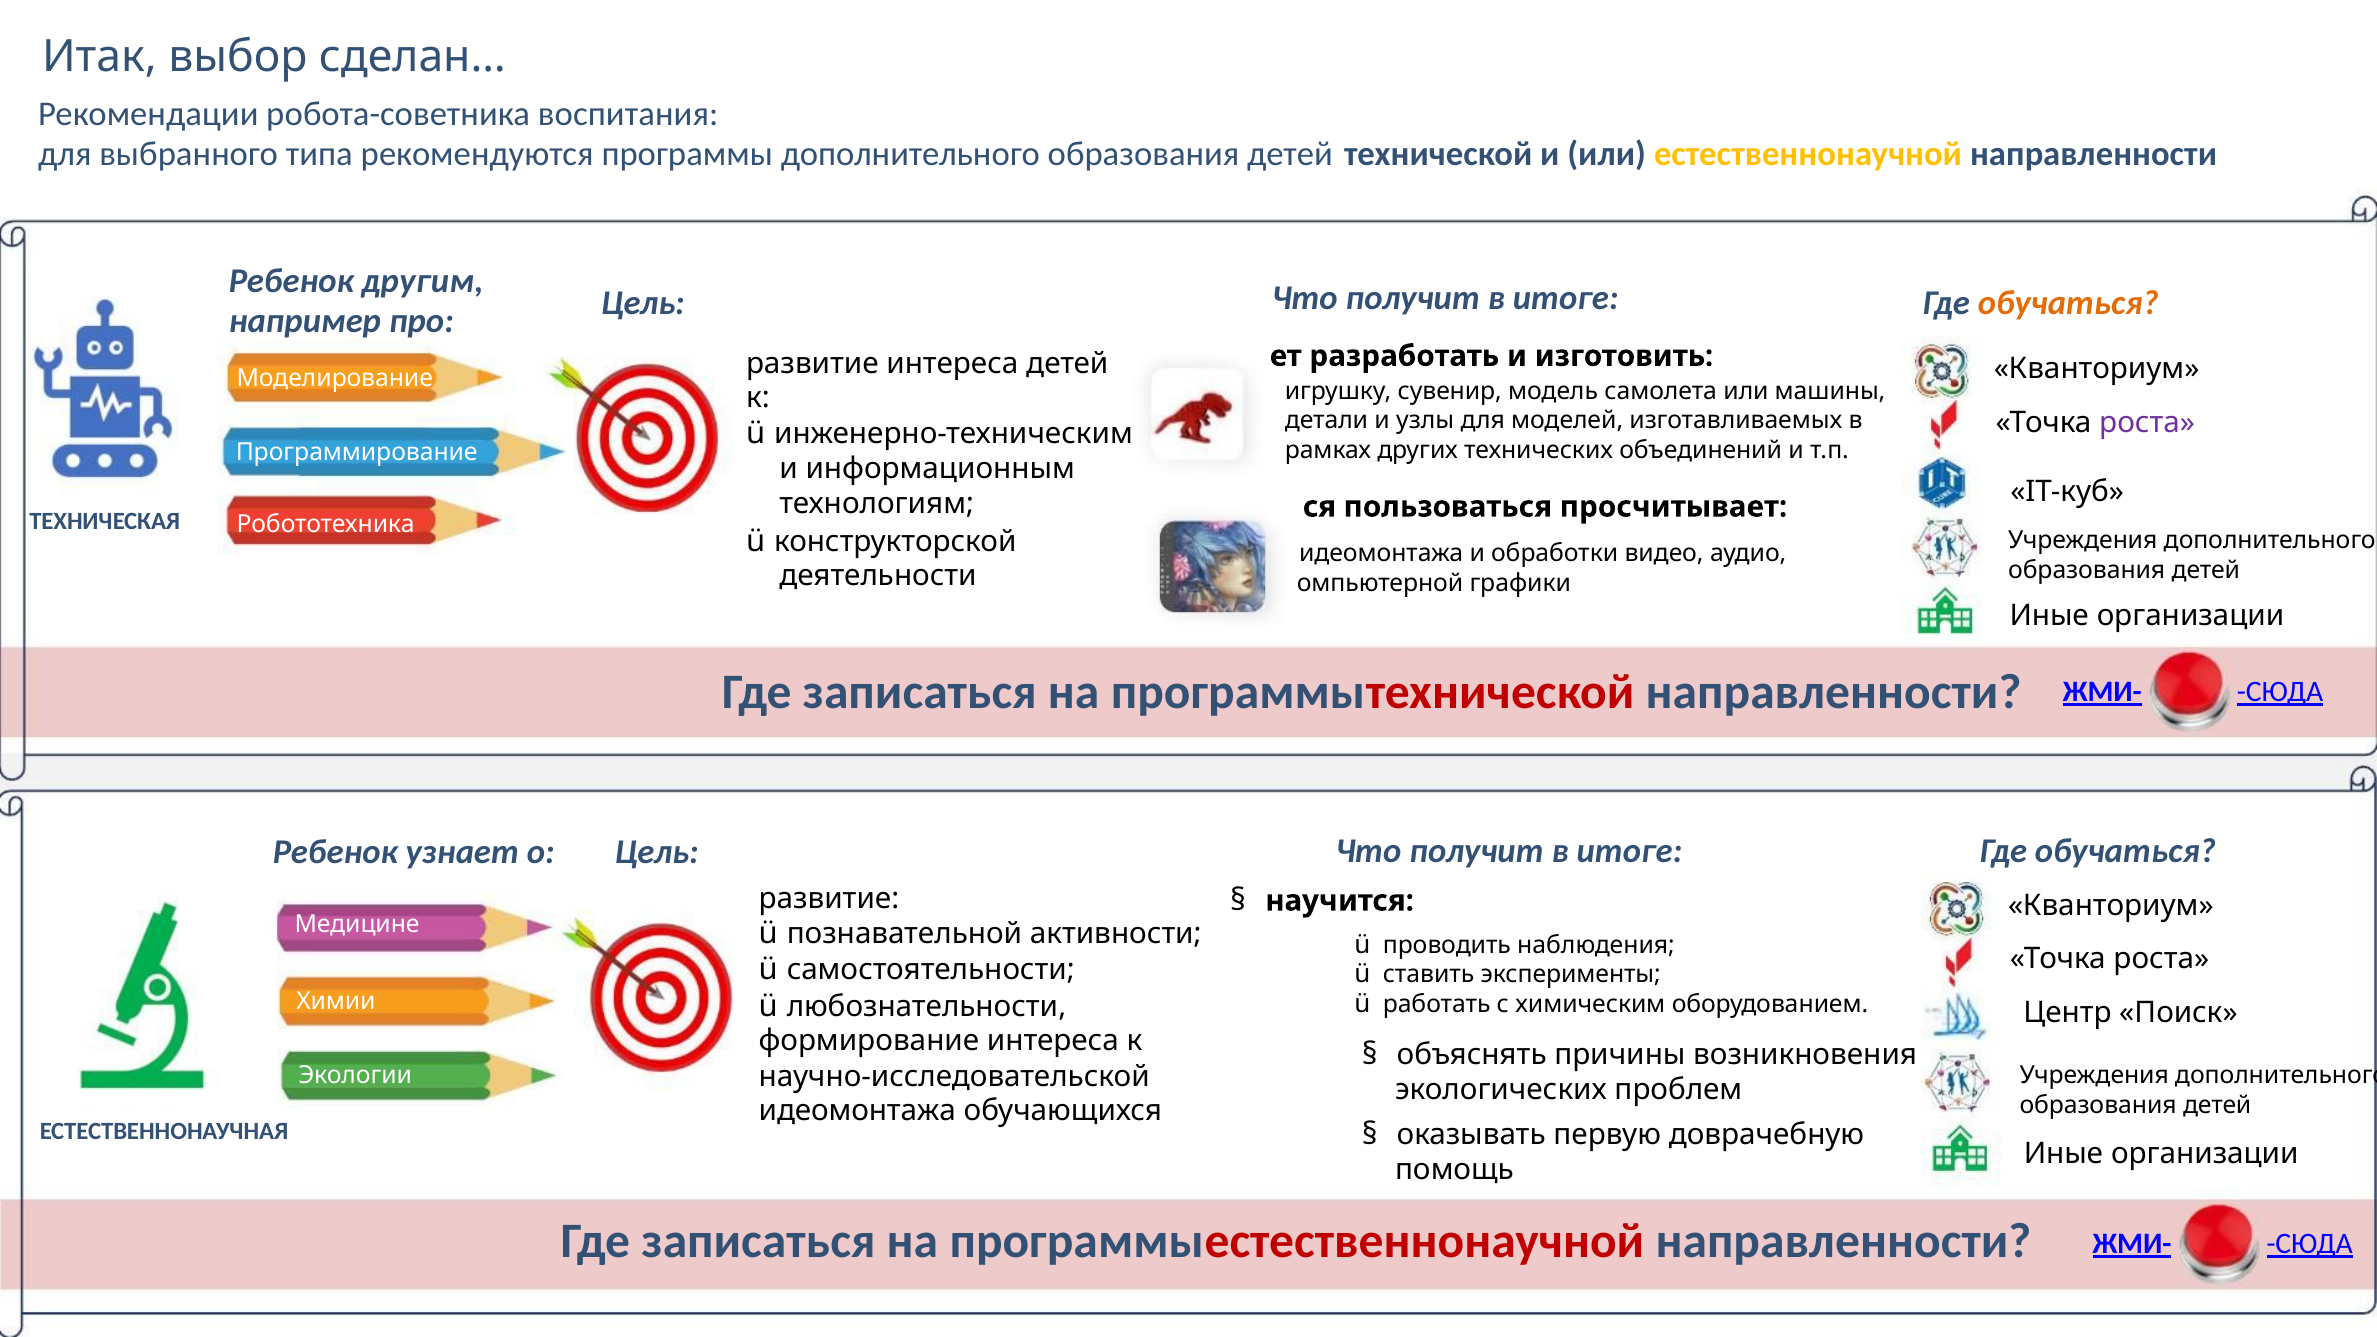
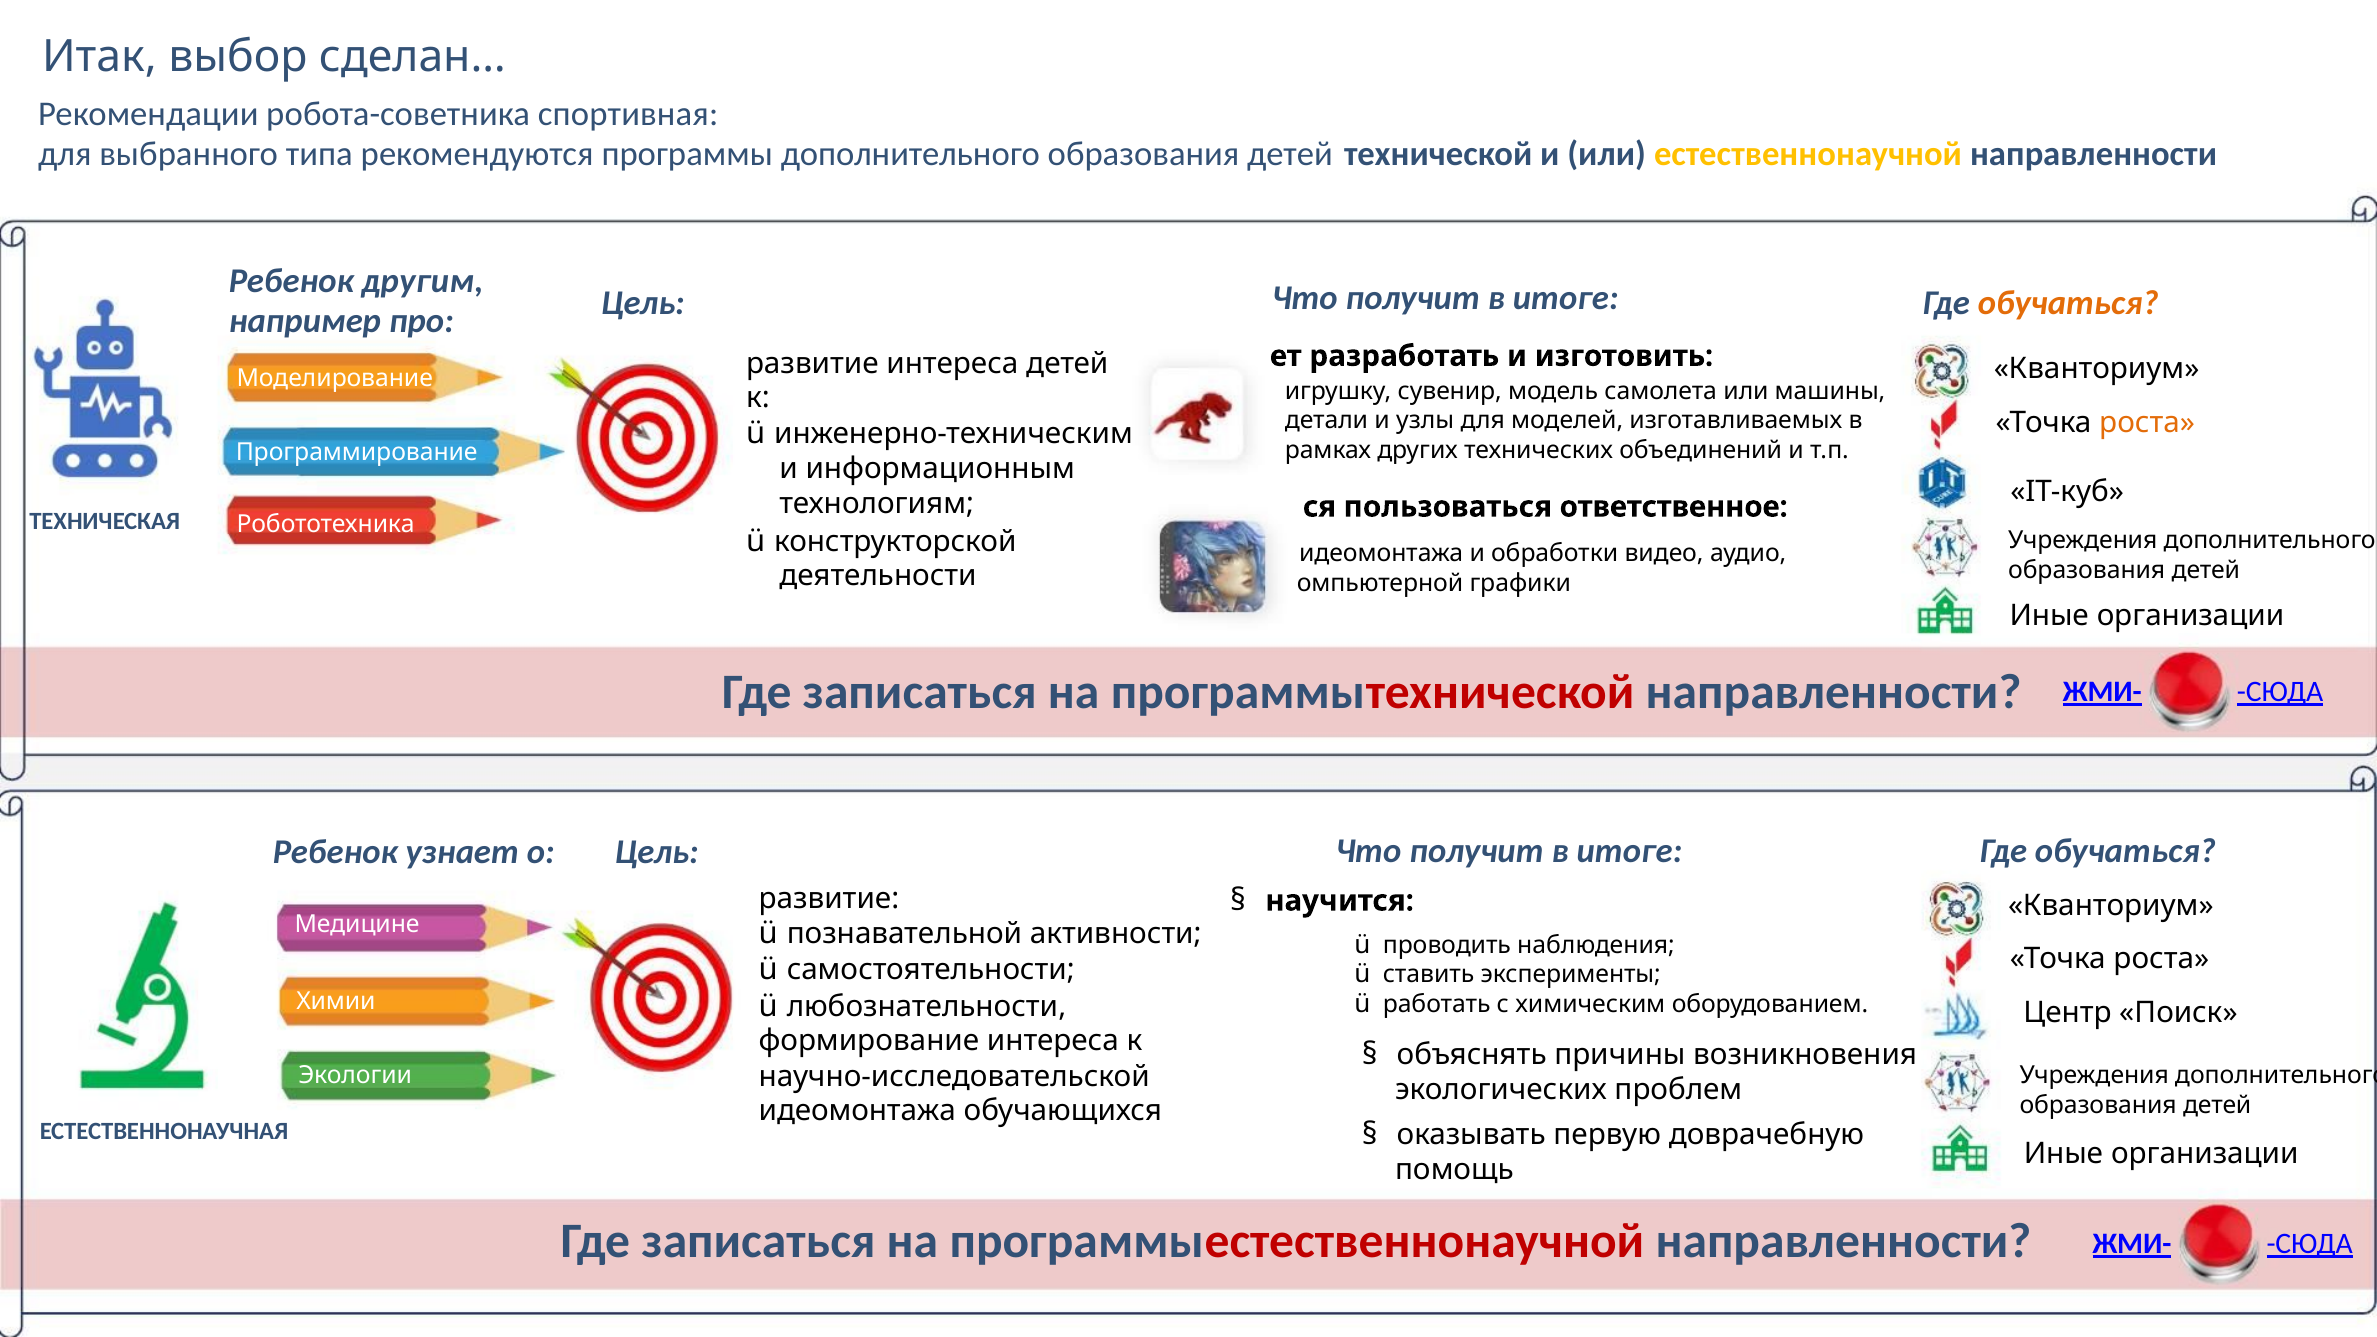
воспитания: воспитания -> спортивная (628, 114)
роста colour: purple -> orange (2147, 422)
просчитывает: просчитывает -> ответственное (1674, 507)
